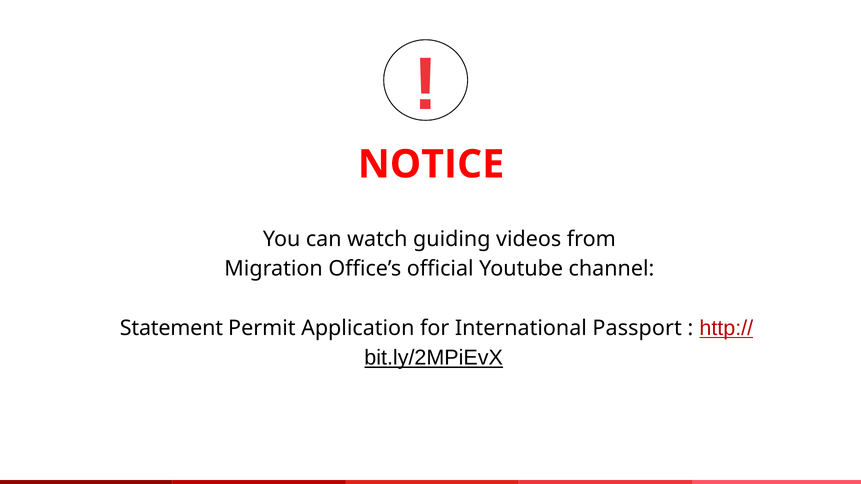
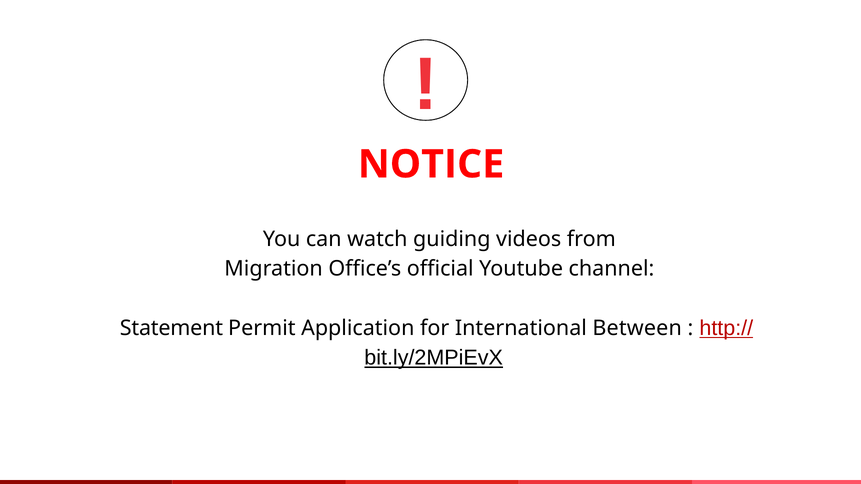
Passport: Passport -> Between (637, 328)
